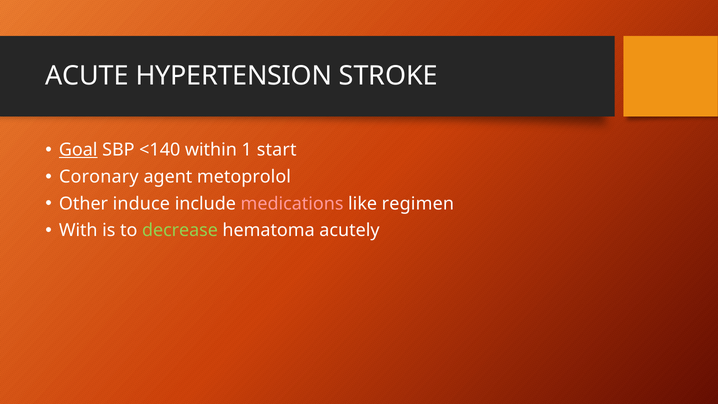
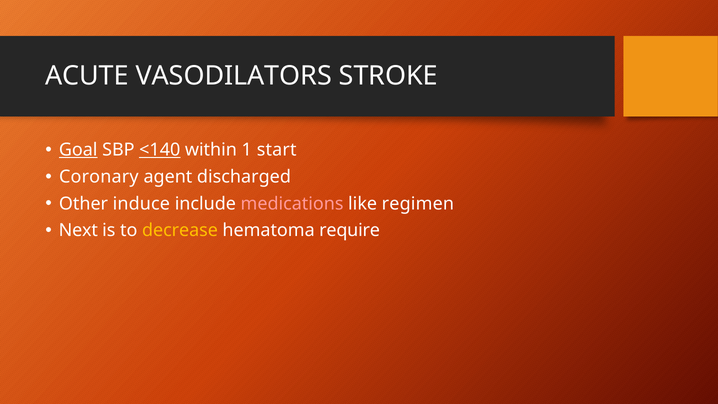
HYPERTENSION: HYPERTENSION -> VASODILATORS (234, 76)
<140 underline: none -> present (160, 150)
metoprolol: metoprolol -> discharged (244, 177)
With: With -> Next (78, 230)
decrease colour: light green -> yellow (180, 230)
acutely: acutely -> require (350, 230)
